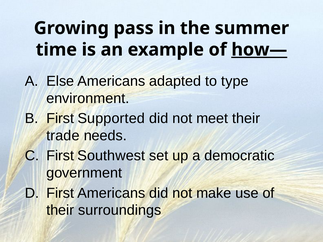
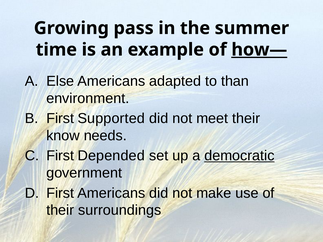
type: type -> than (235, 81)
trade: trade -> know (63, 136)
Southwest: Southwest -> Depended (111, 156)
democratic underline: none -> present (239, 156)
